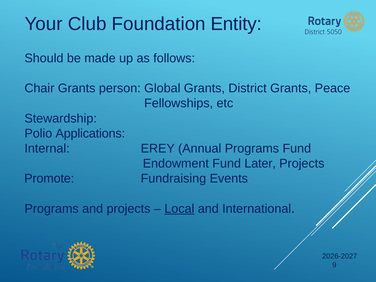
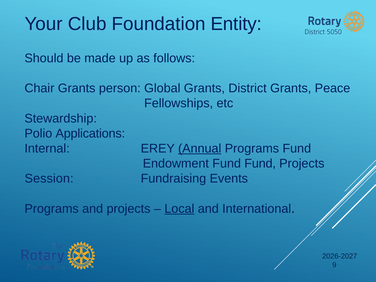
Annual underline: none -> present (200, 148)
Fund Later: Later -> Fund (260, 163)
Promote: Promote -> Session (49, 179)
